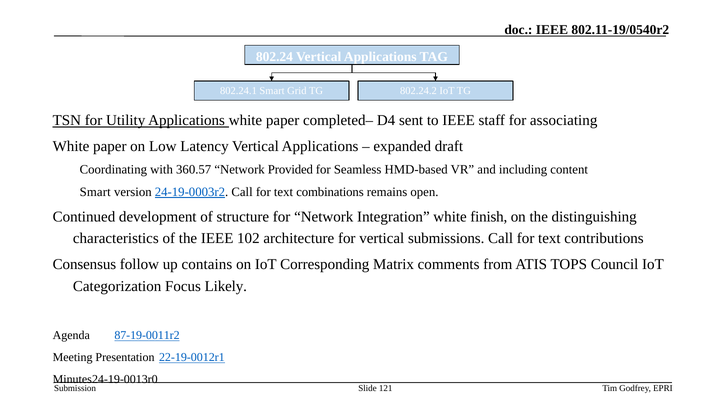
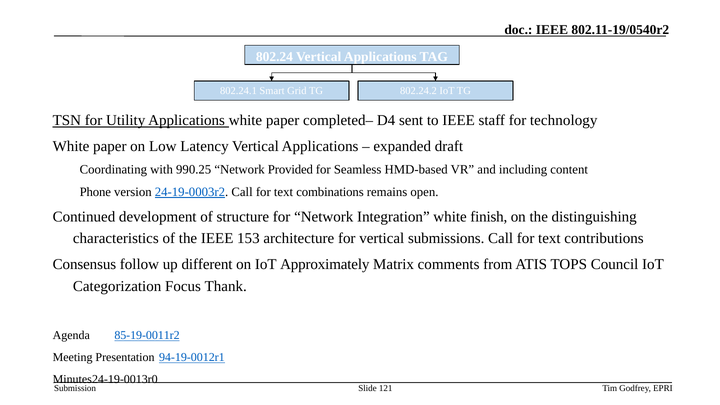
associating: associating -> technology (564, 120)
360.57: 360.57 -> 990.25 (194, 170)
Smart: Smart -> Phone (95, 192)
102: 102 -> 153 (248, 238)
contains: contains -> different (207, 264)
Corresponding: Corresponding -> Approximately (325, 264)
Likely: Likely -> Thank (226, 286)
87-19-0011r2: 87-19-0011r2 -> 85-19-0011r2 (147, 336)
22-19-0012r1: 22-19-0012r1 -> 94-19-0012r1 (192, 357)
